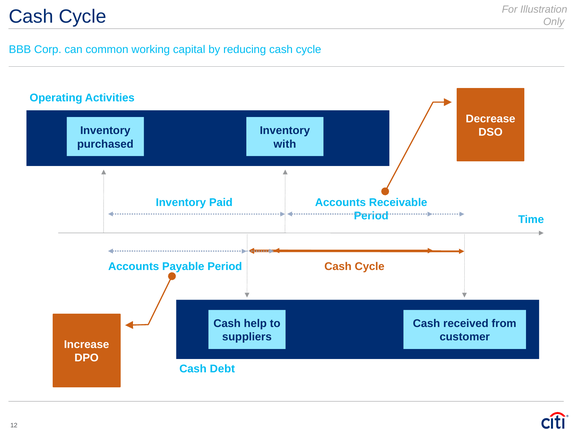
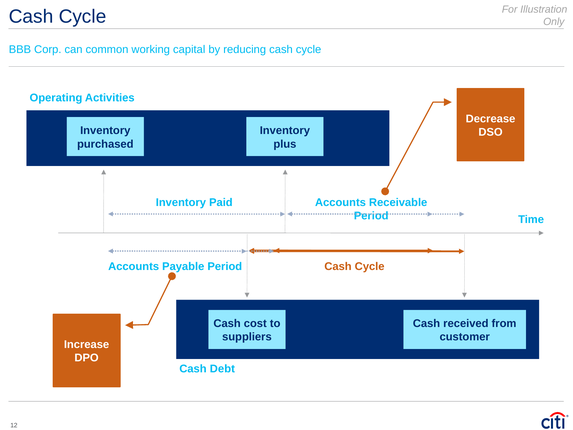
with: with -> plus (285, 144)
help: help -> cost (255, 323)
